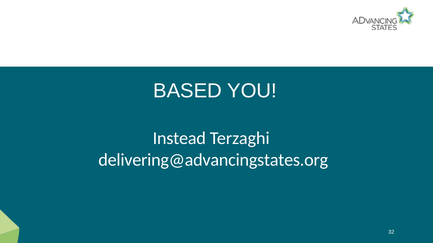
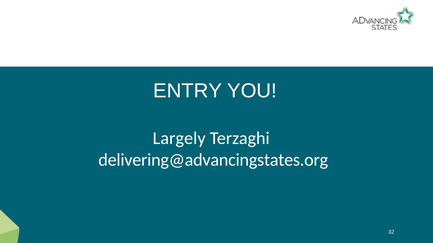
BASED: BASED -> ENTRY (188, 91)
Instead: Instead -> Largely (179, 138)
